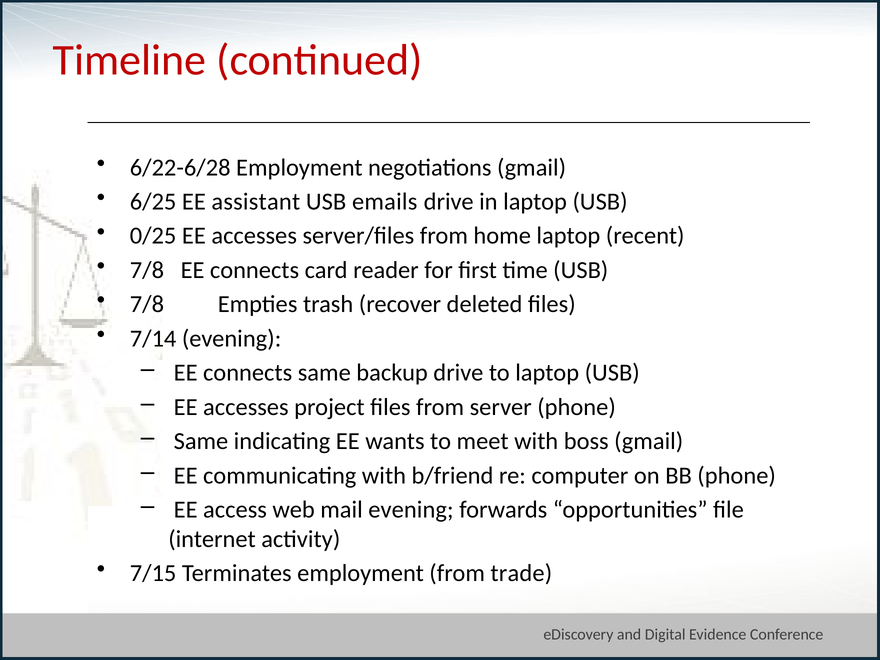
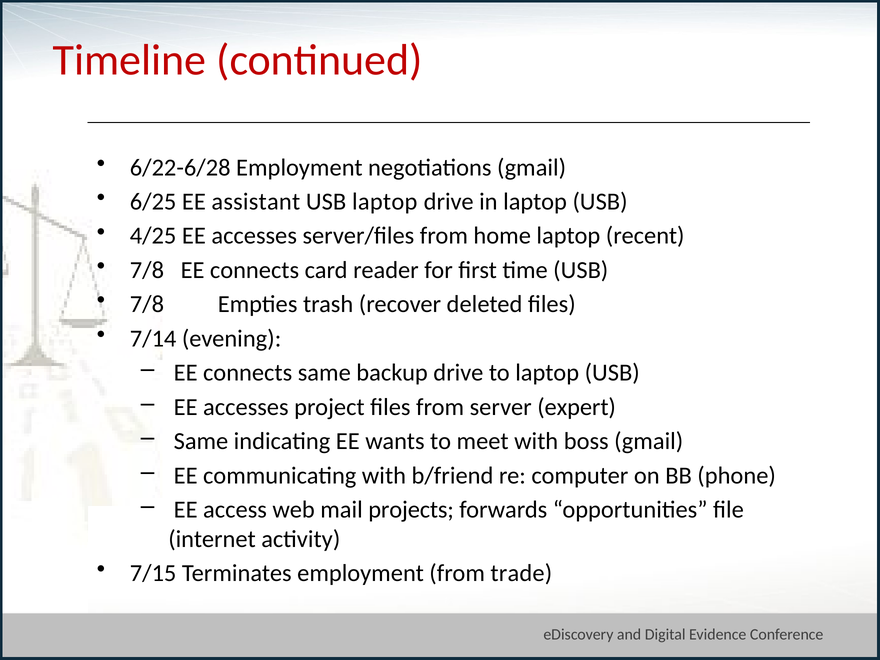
USB emails: emails -> laptop (385, 202)
0/25: 0/25 -> 4/25 (153, 236)
server phone: phone -> expert (577, 407)
mail evening: evening -> projects (411, 510)
